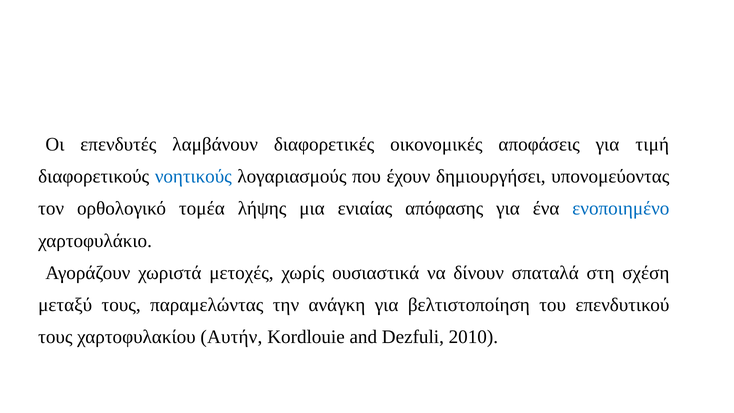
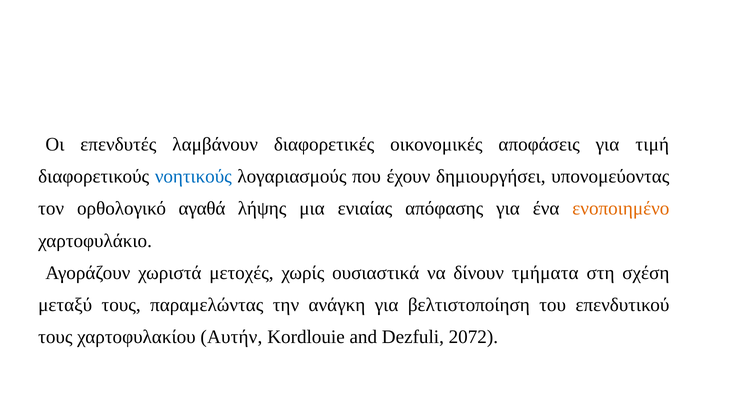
τομέα: τομέα -> αγαθά (202, 209)
ενοποιημένο colour: blue -> orange (621, 209)
σπαταλά: σπαταλά -> τμήματα (545, 273)
2010: 2010 -> 2072 (473, 337)
